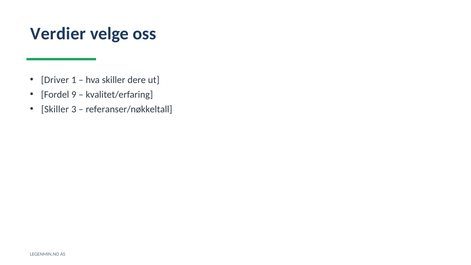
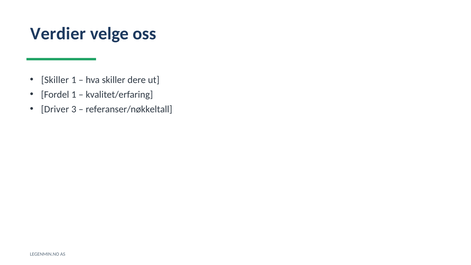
Driver: Driver -> Skiller (55, 80)
Fordel 9: 9 -> 1 (74, 95)
Skiller: Skiller -> Driver (55, 109)
